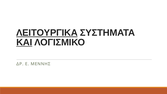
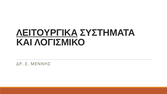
ΚΑΙ underline: present -> none (24, 42)
